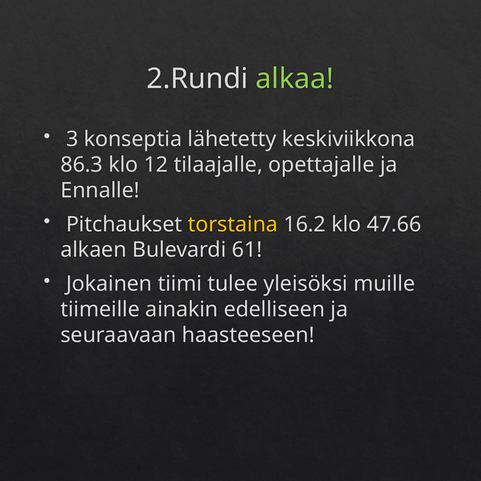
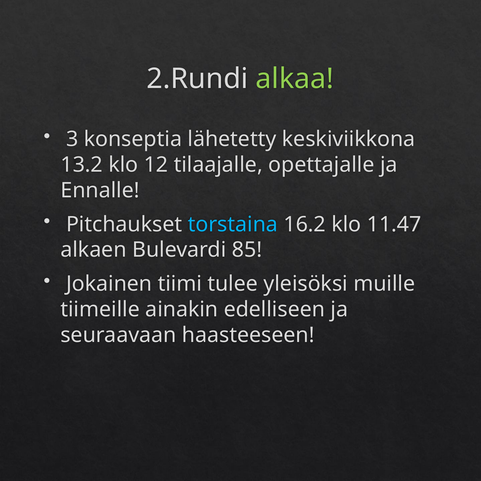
86.3: 86.3 -> 13.2 (82, 165)
torstaina colour: yellow -> light blue (233, 224)
47.66: 47.66 -> 11.47 (394, 224)
61: 61 -> 85 (247, 250)
